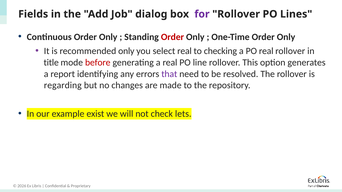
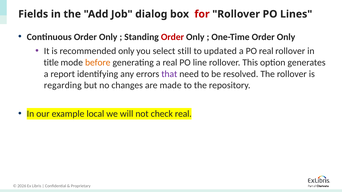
for colour: purple -> red (202, 14)
select real: real -> still (184, 51)
checking: checking -> updated (220, 51)
before colour: red -> orange (98, 63)
exist: exist -> local (95, 114)
check lets: lets -> real (183, 114)
